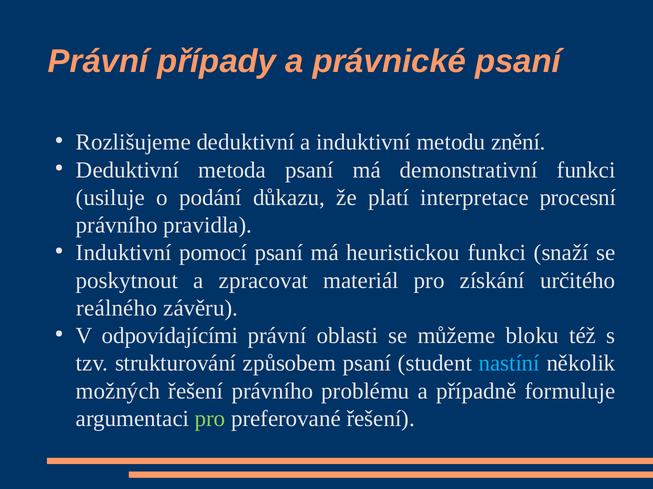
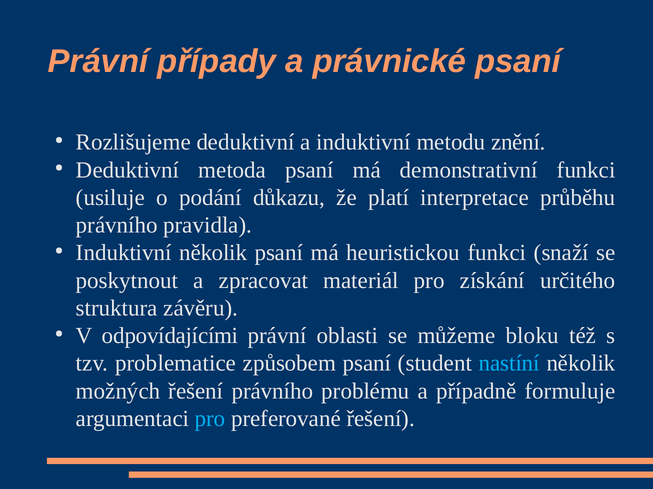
procesní: procesní -> průběhu (578, 198)
Induktivní pomocí: pomocí -> několik (213, 253)
reálného: reálného -> struktura (117, 309)
strukturování: strukturování -> problematice (176, 364)
pro colour: light green -> light blue (210, 419)
